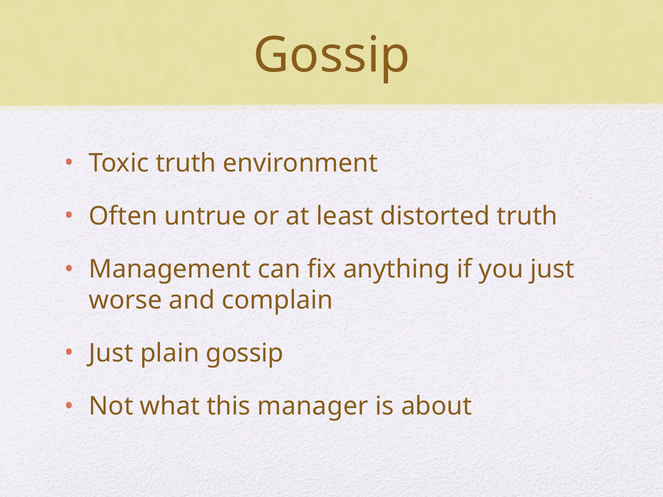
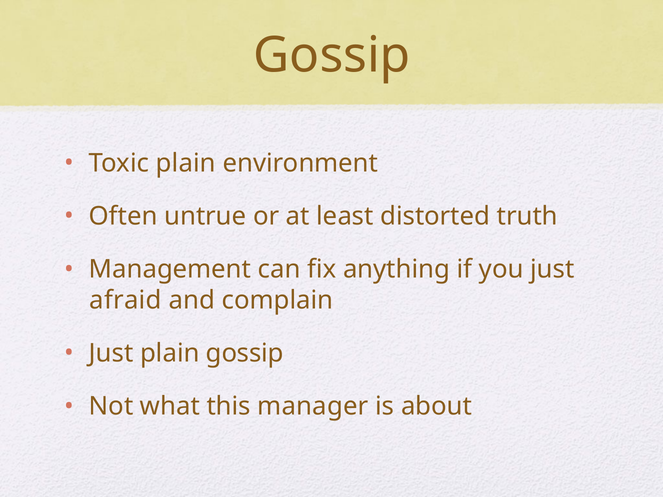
Toxic truth: truth -> plain (186, 163)
worse: worse -> afraid (125, 300)
